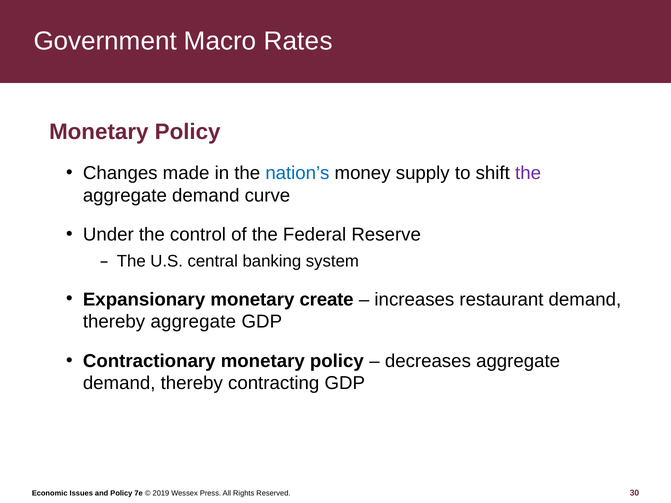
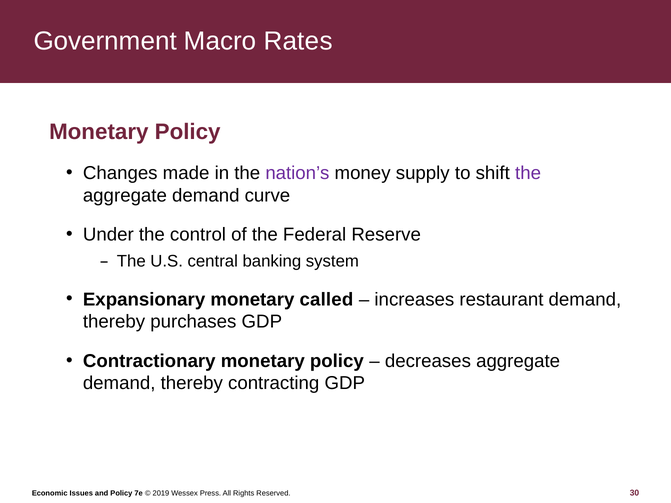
nation’s colour: blue -> purple (297, 173)
create: create -> called (326, 300)
thereby aggregate: aggregate -> purchases (193, 322)
